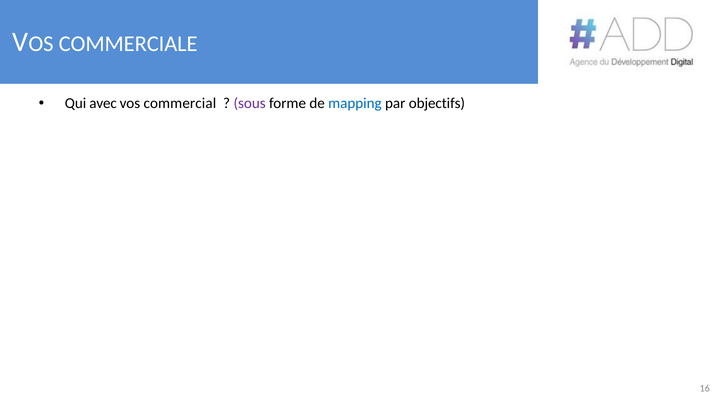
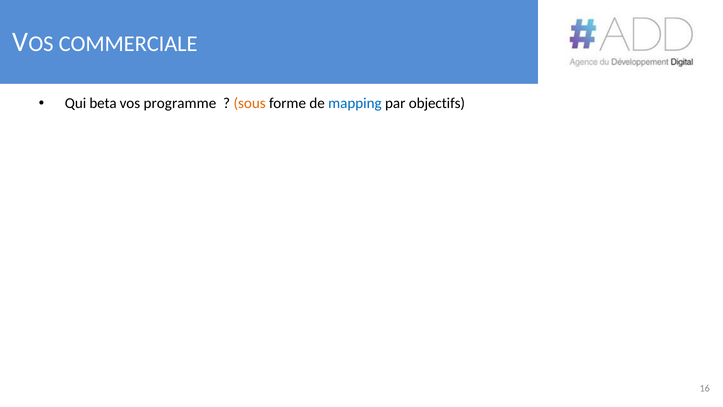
avec: avec -> beta (103, 103)
commercial: commercial -> programme (180, 103)
sous colour: purple -> orange (250, 103)
